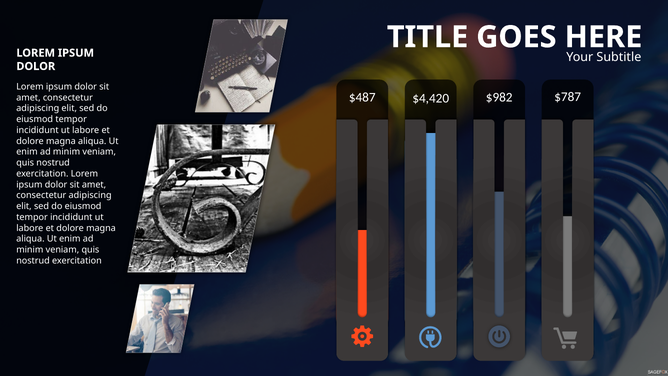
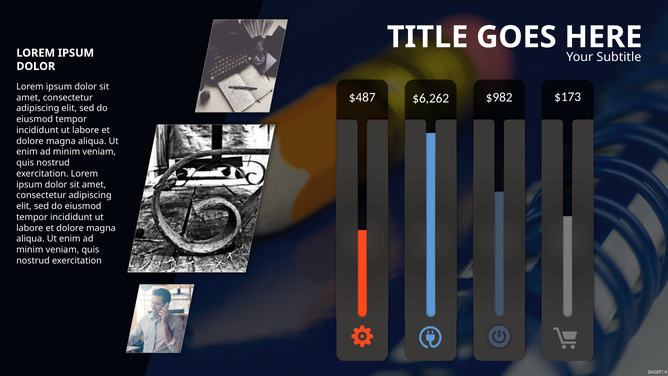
$4,420: $4,420 -> $6,262 (431, 98)
$787: $787 -> $173 (568, 97)
